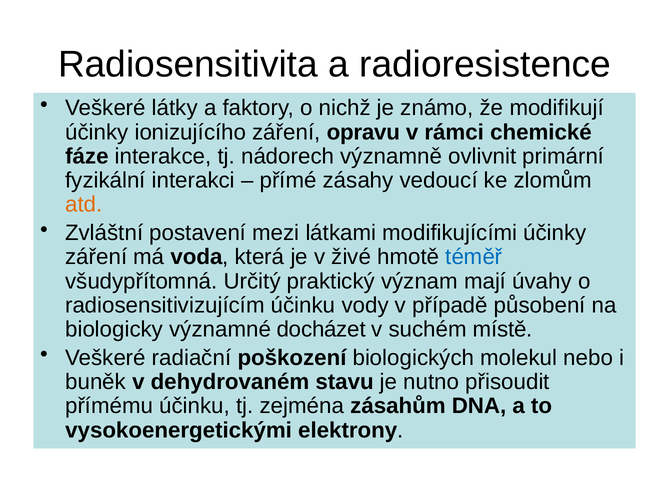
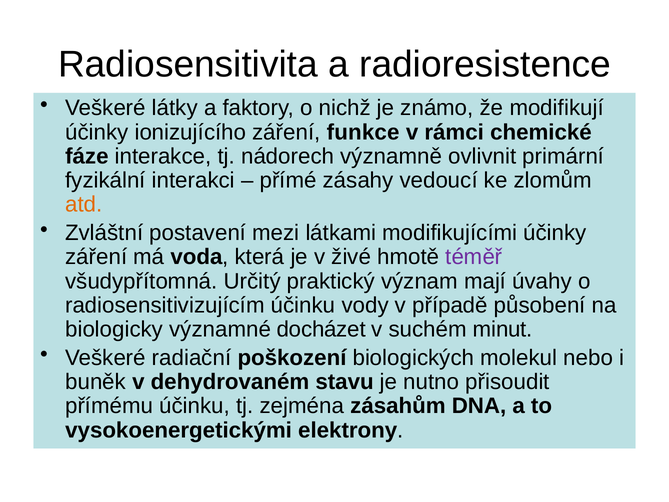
opravu: opravu -> funkce (363, 132)
téměř colour: blue -> purple (474, 257)
místě: místě -> minut (503, 329)
